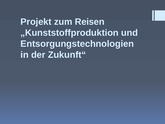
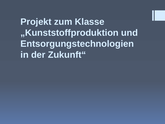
Reisen: Reisen -> Klasse (90, 22)
